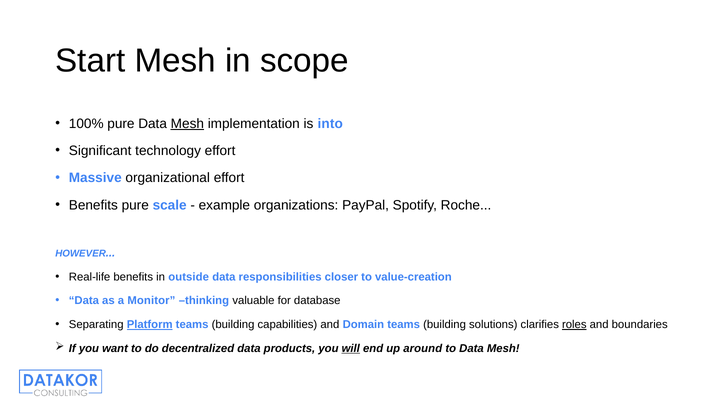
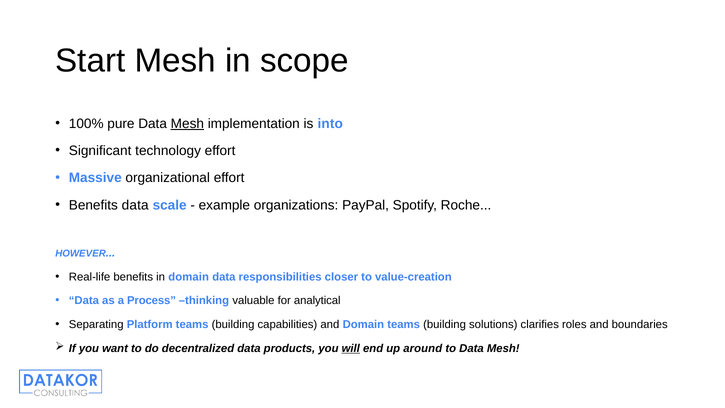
Benefits pure: pure -> data (135, 205)
in outside: outside -> domain (189, 277)
Monitor: Monitor -> Process (152, 301)
database: database -> analytical (317, 301)
Platform underline: present -> none (150, 324)
roles underline: present -> none (574, 324)
